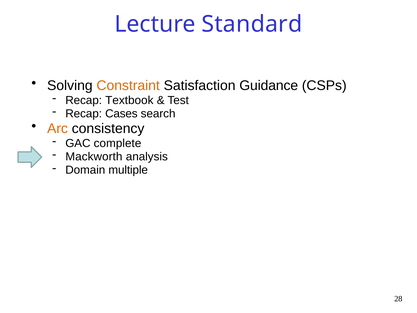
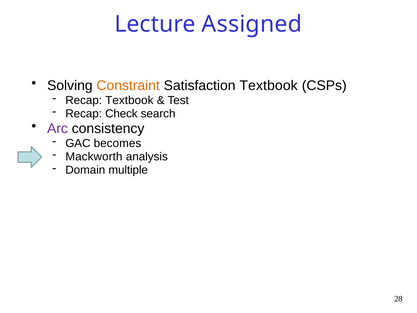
Standard: Standard -> Assigned (252, 24)
Satisfaction Guidance: Guidance -> Textbook (269, 85)
Cases: Cases -> Check (121, 114)
Arc colour: orange -> purple (58, 128)
complete: complete -> becomes (117, 143)
